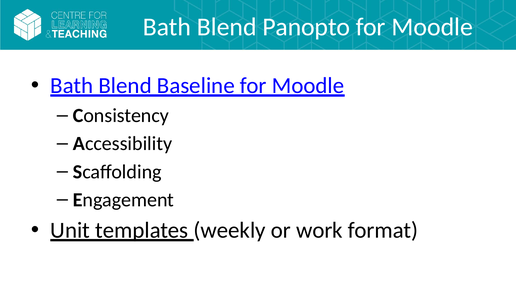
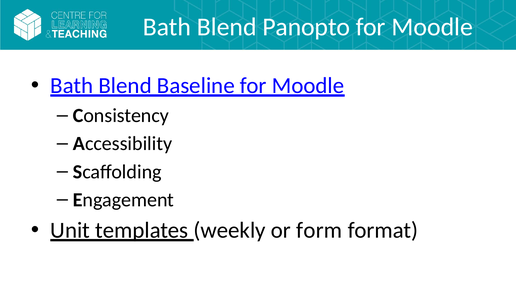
work: work -> form (319, 231)
